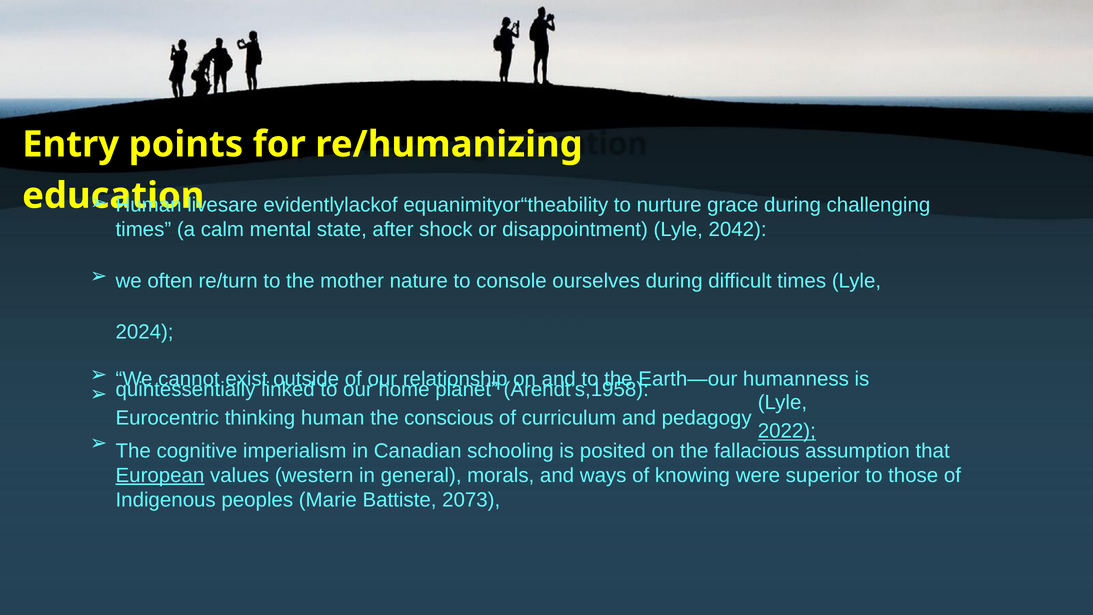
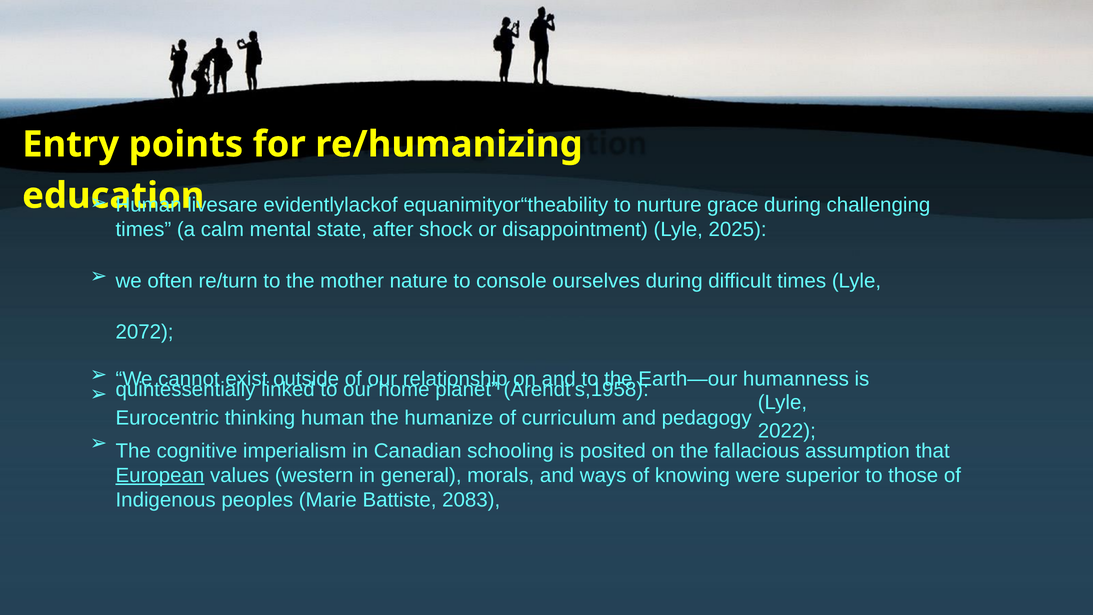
2042: 2042 -> 2025 (738, 229)
2024: 2024 -> 2072 (145, 332)
conscious: conscious -> humanize (449, 418)
2022 underline: present -> none (787, 431)
2073: 2073 -> 2083 (471, 500)
